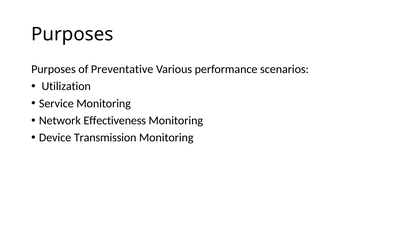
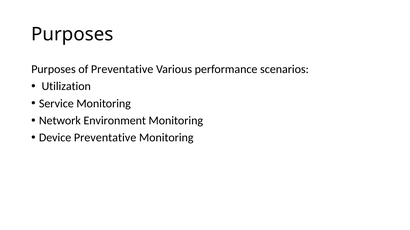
Effectiveness: Effectiveness -> Environment (115, 121)
Device Transmission: Transmission -> Preventative (105, 138)
